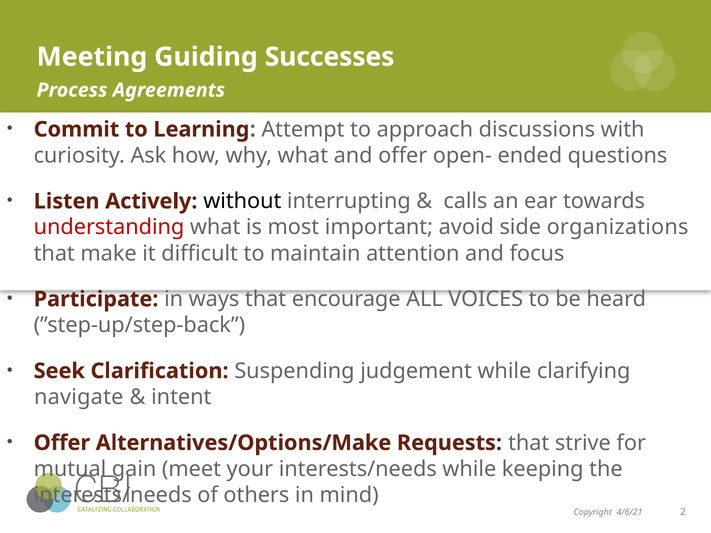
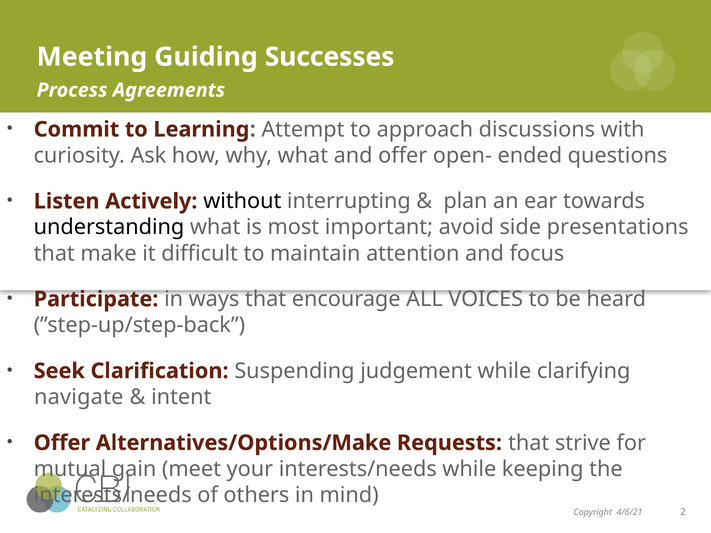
calls: calls -> plan (465, 201)
understanding colour: red -> black (109, 227)
organizations: organizations -> presentations (618, 227)
